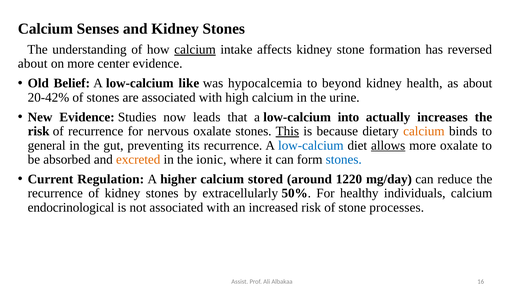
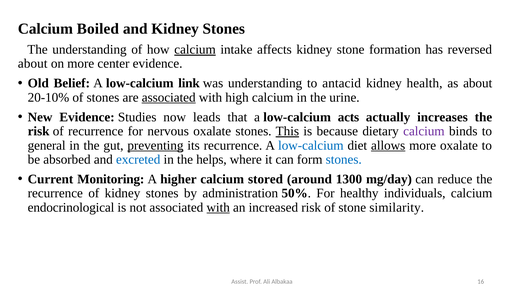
Senses: Senses -> Boiled (98, 29)
like: like -> link (189, 83)
was hypocalcemia: hypocalcemia -> understanding (265, 83)
beyond: beyond -> antacid (342, 83)
20-42%: 20-42% -> 20-10% (48, 97)
associated underline: none -> present (169, 97)
into: into -> acts (348, 117)
calcium colour: orange -> purple (424, 131)
preventing underline: none -> present (155, 145)
excreted colour: orange -> blue (138, 159)
ionic: ionic -> helps (211, 159)
Regulation: Regulation -> Monitoring (111, 179)
1220: 1220 -> 1300 (349, 179)
extracellularly: extracellularly -> administration (240, 193)
with underline: none -> present (218, 207)
processes: processes -> similarity (397, 207)
